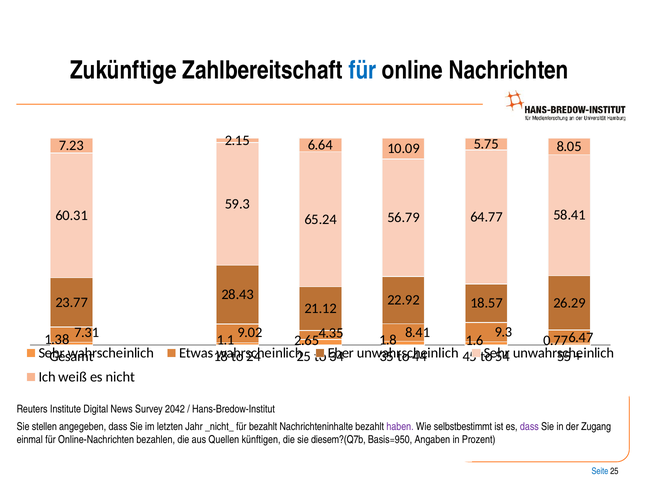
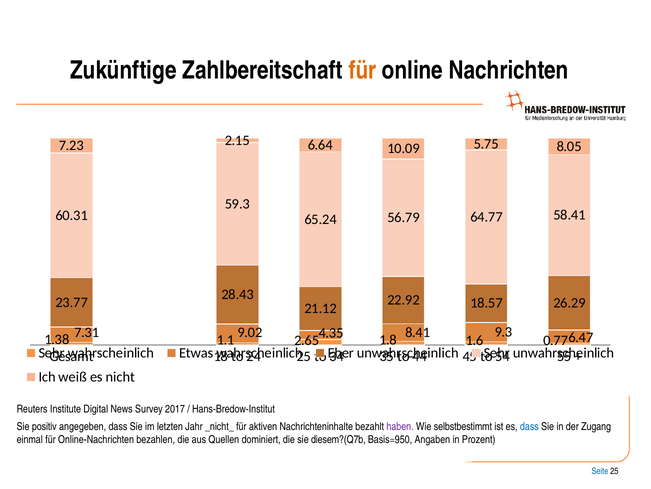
für colour: blue -> orange (362, 70)
2042: 2042 -> 2017 (175, 408)
stellen: stellen -> positiv (44, 426)
für bezahlt: bezahlt -> aktiven (263, 426)
dass colour: purple -> blue (529, 426)
künftigen: künftigen -> dominiert (261, 439)
